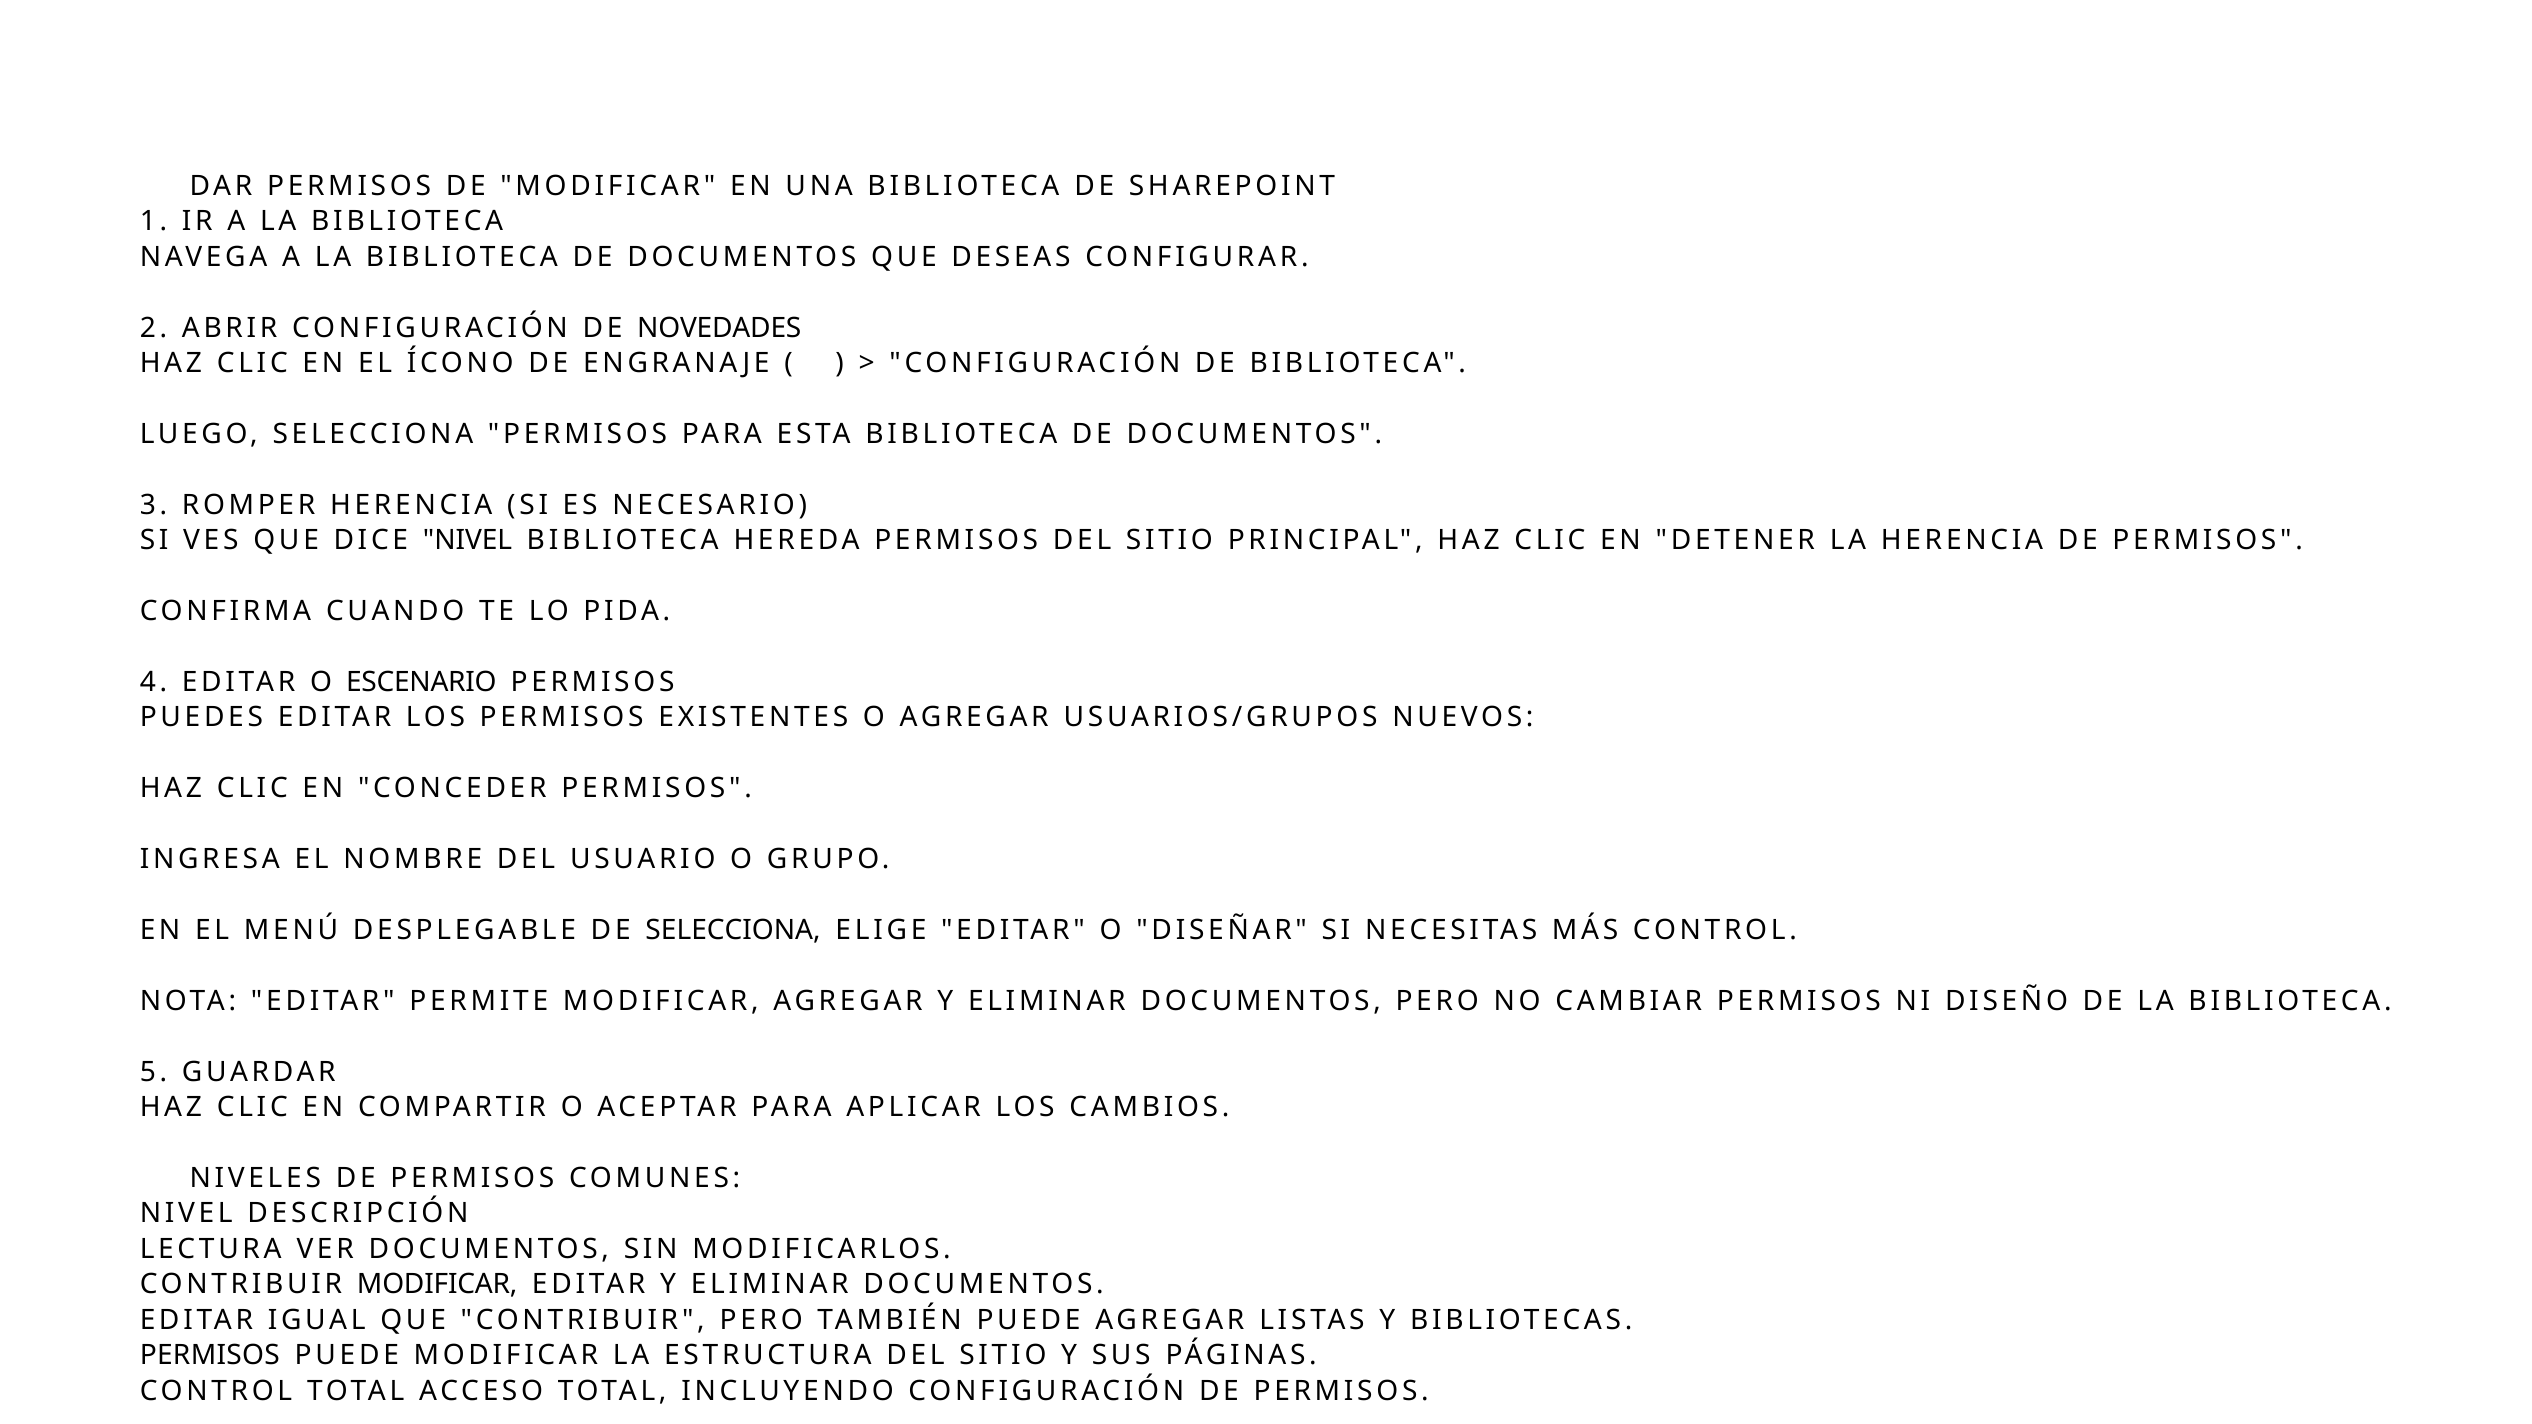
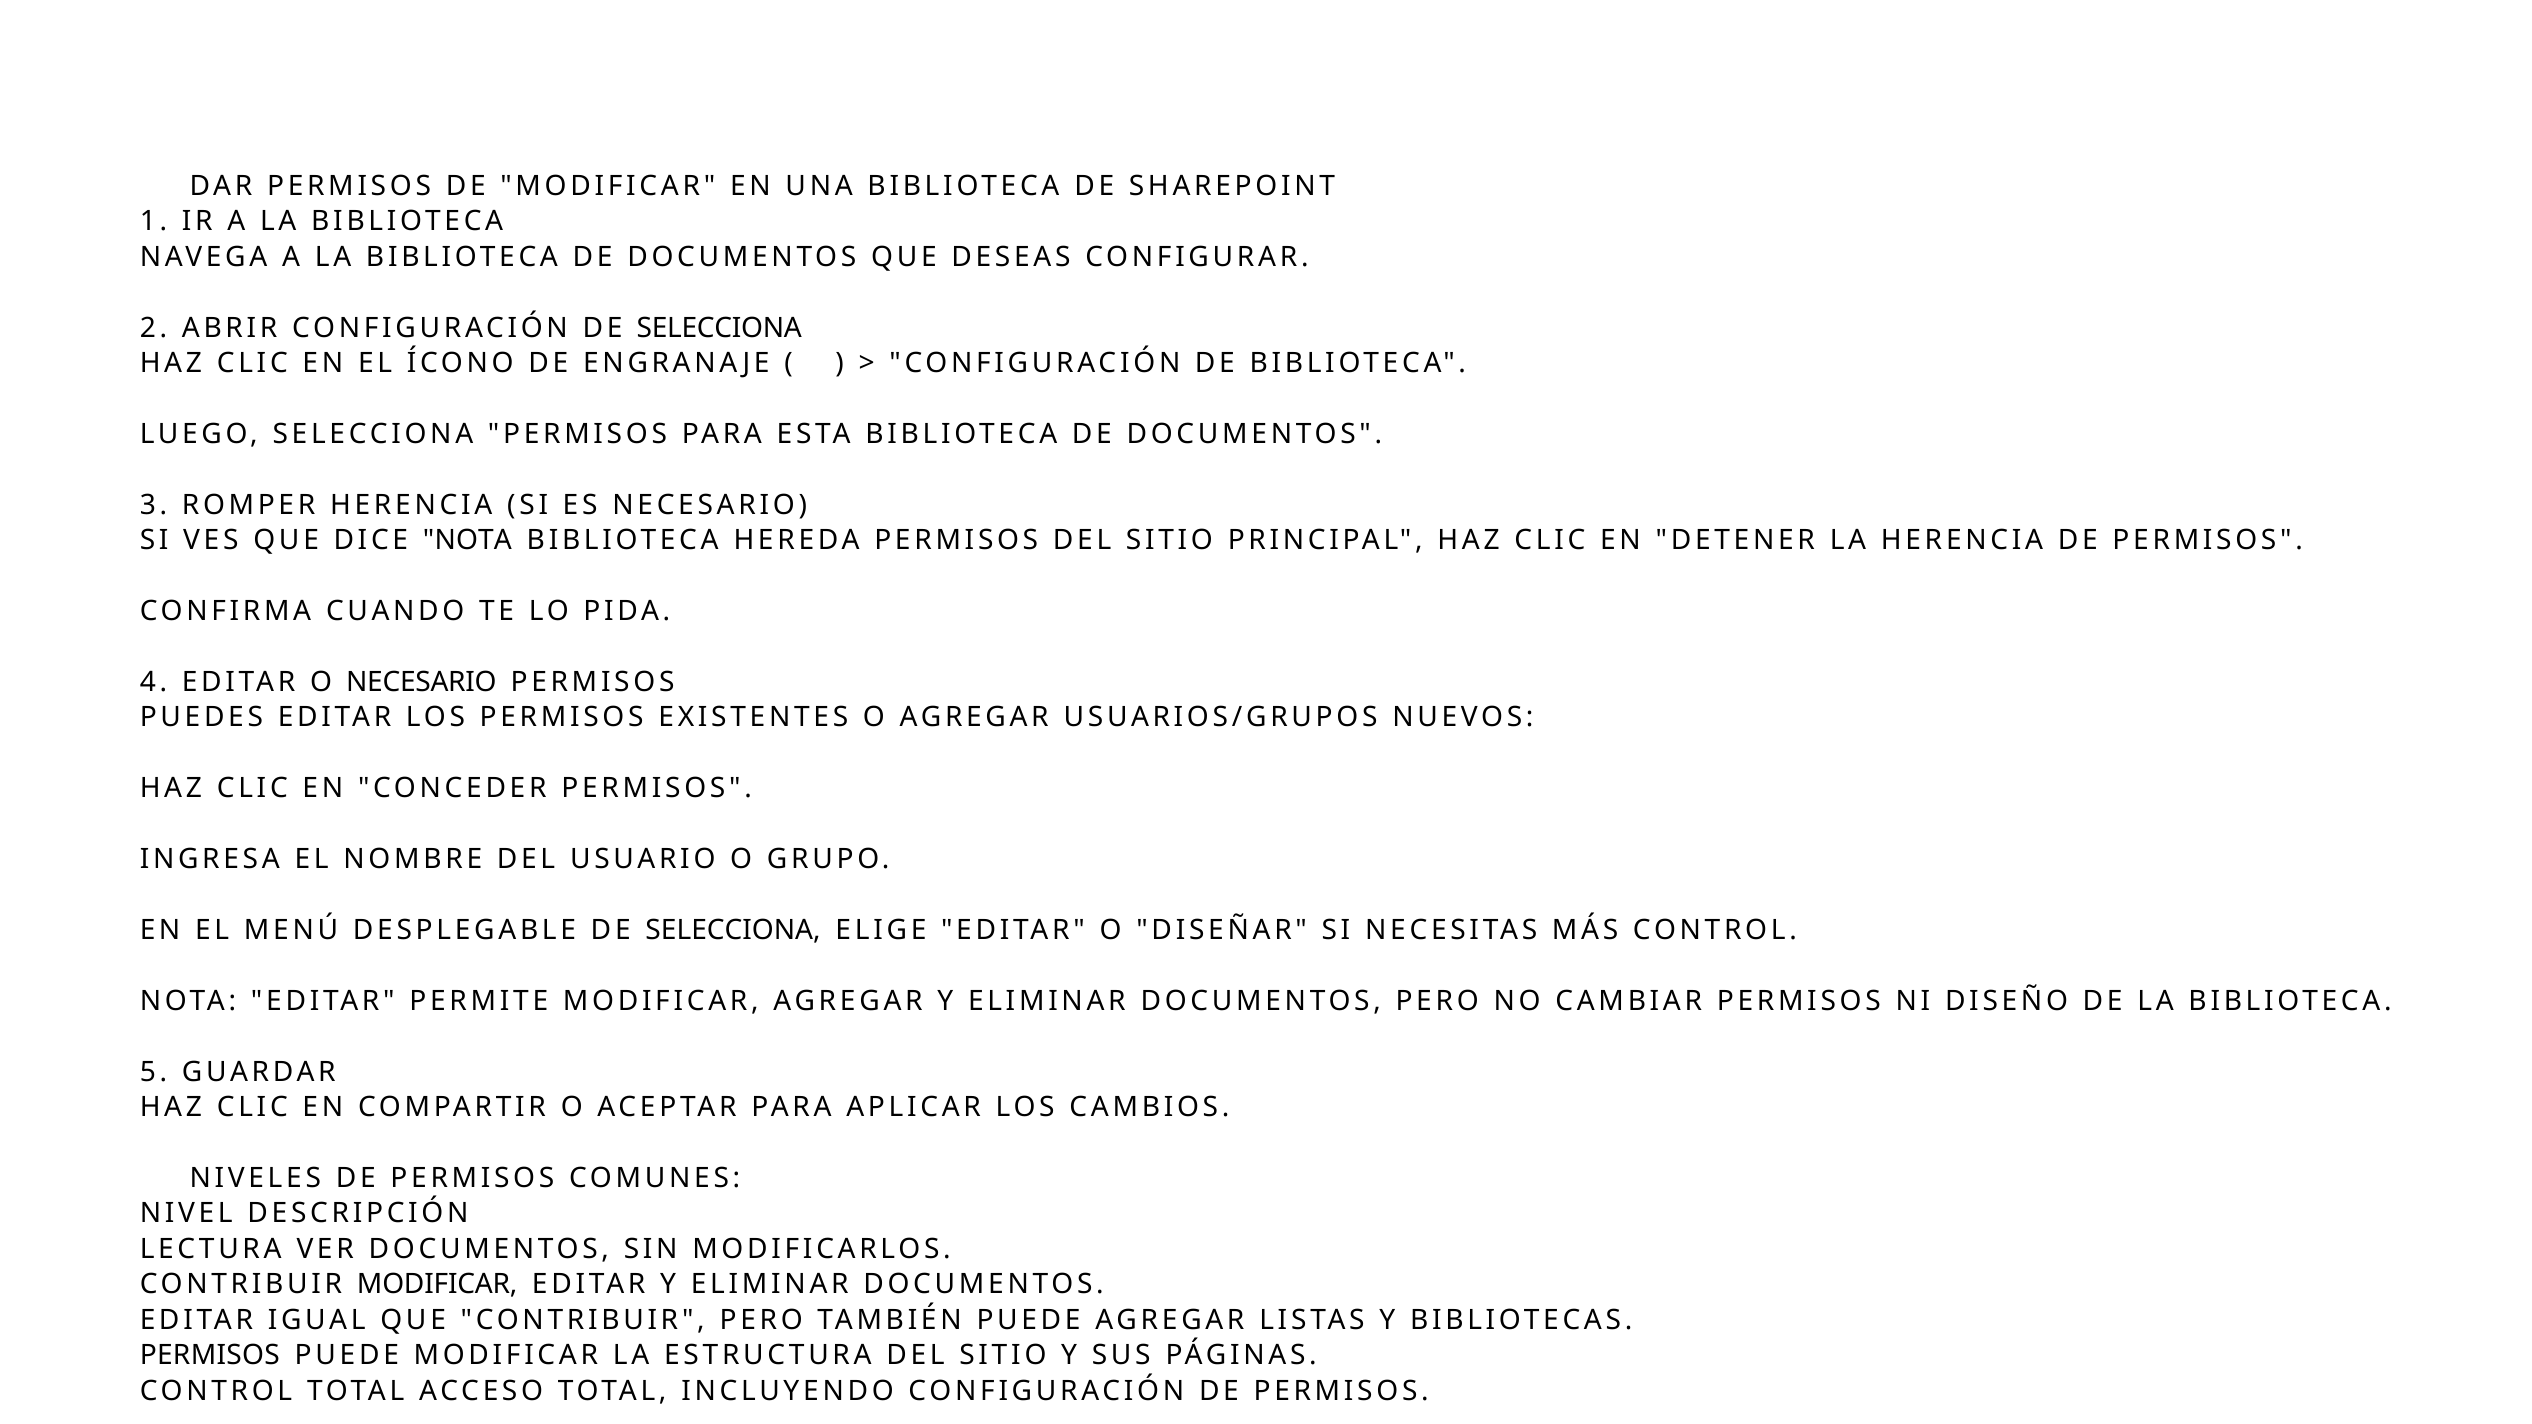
CONFIGURACIÓN DE NOVEDADES: NOVEDADES -> SELECCIONA (719, 328)
DICE NIVEL: NIVEL -> NOTA (467, 541)
O ESCENARIO: ESCENARIO -> NECESARIO (421, 682)
